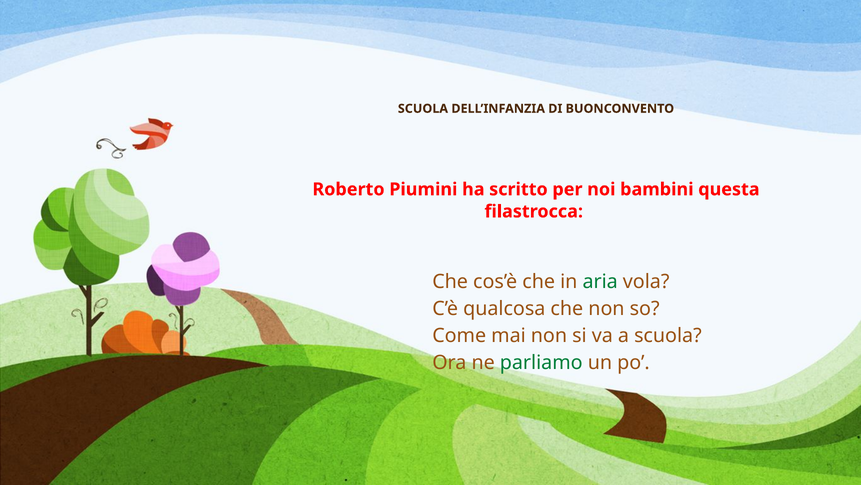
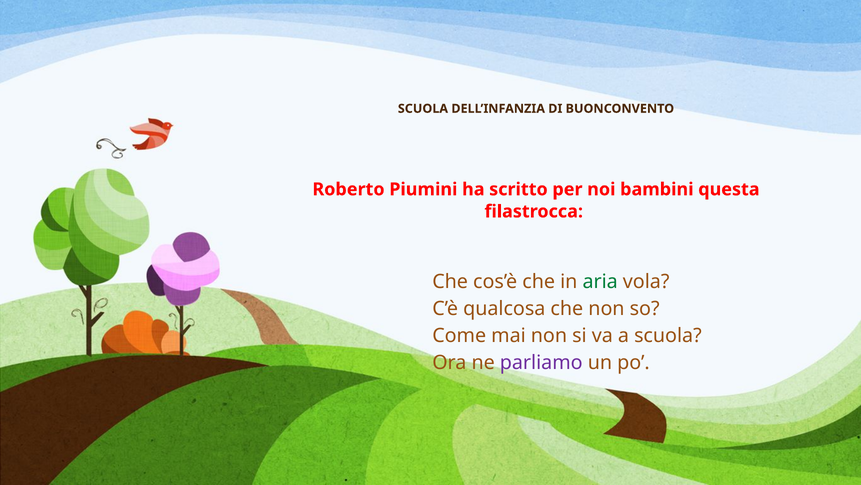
parliamo colour: green -> purple (541, 362)
